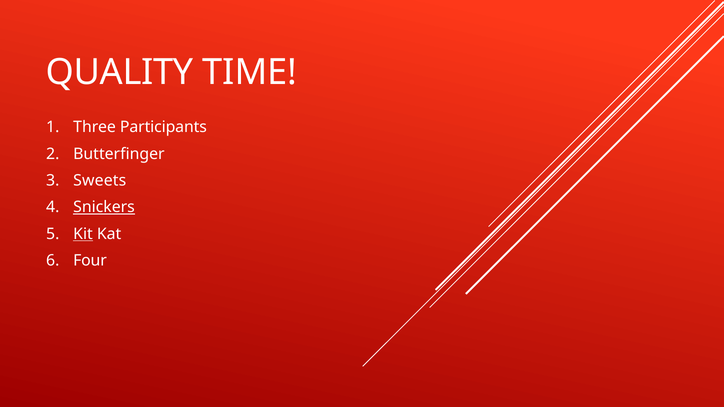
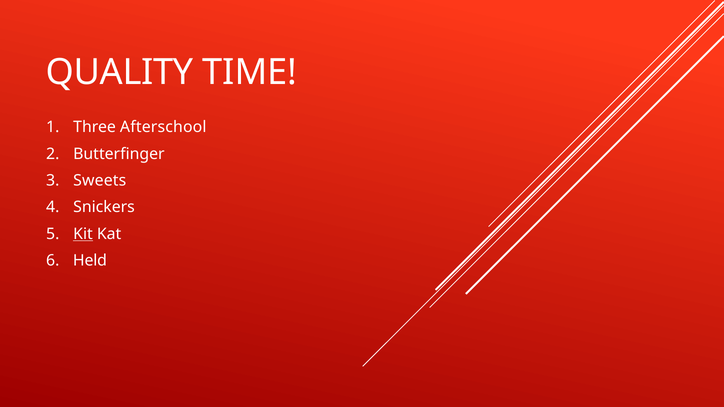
Participants: Participants -> Afterschool (163, 127)
Snickers underline: present -> none (104, 207)
Four: Four -> Held (90, 261)
